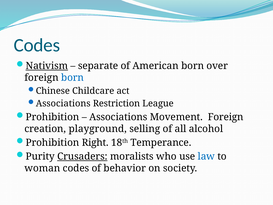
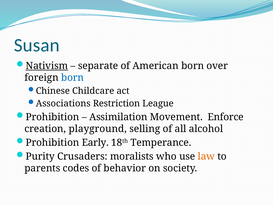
Codes: Codes -> Susan (37, 45)
Associations: Associations -> Assimilation (118, 117)
Movement Foreign: Foreign -> Enforce (226, 117)
Right: Right -> Early (95, 142)
Crusaders underline: present -> none (82, 156)
law colour: blue -> orange (206, 156)
woman: woman -> parents (42, 168)
